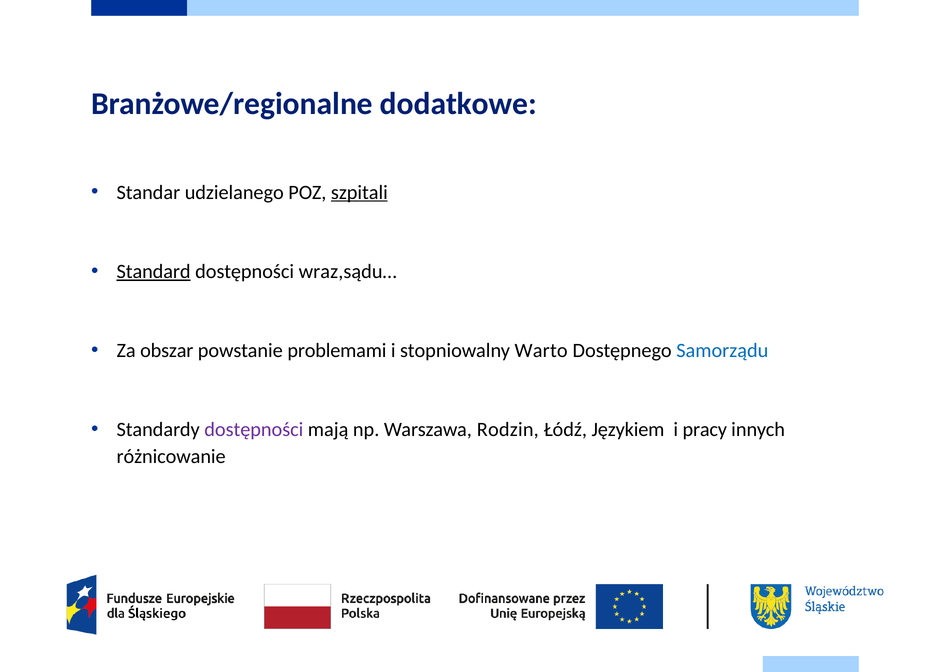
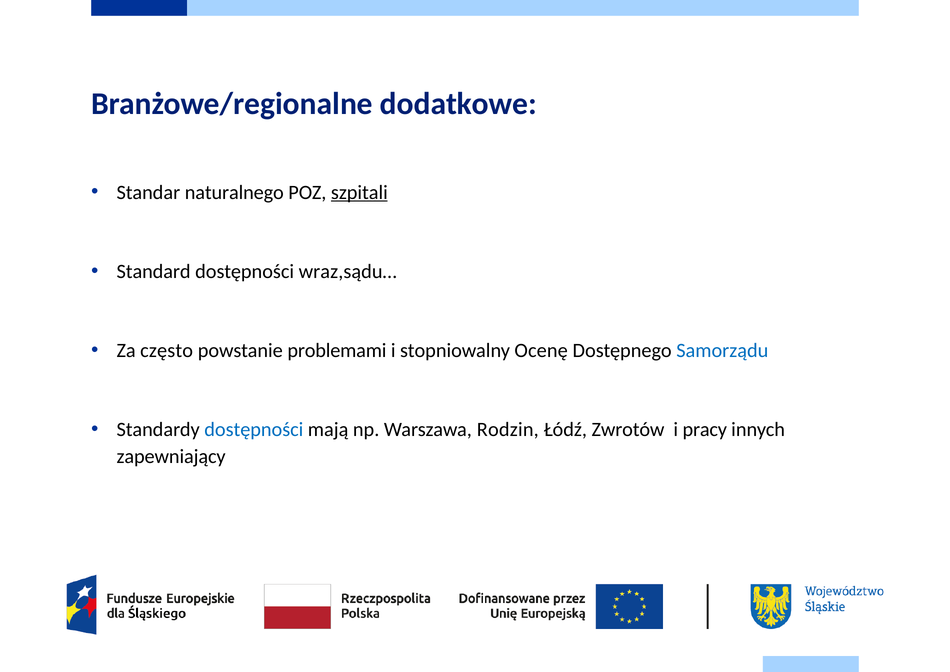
udzielanego: udzielanego -> naturalnego (234, 192)
Standard underline: present -> none (154, 271)
obszar: obszar -> często (167, 350)
Warto: Warto -> Ocenę (541, 350)
dostępności colour: purple -> blue (254, 429)
Językiem: Językiem -> Zwrotów (628, 429)
różnicowanie: różnicowanie -> zapewniający (171, 457)
